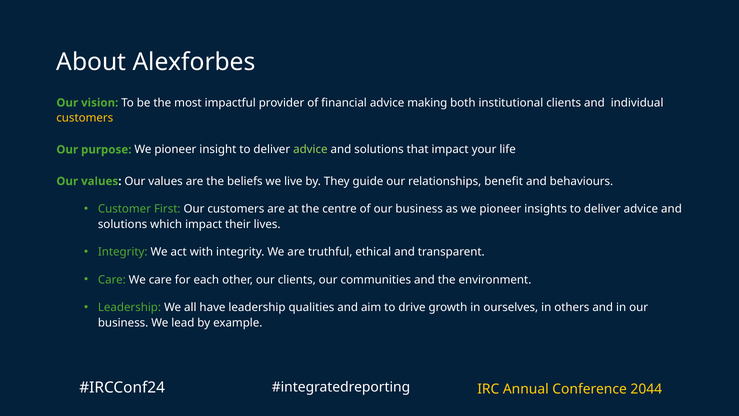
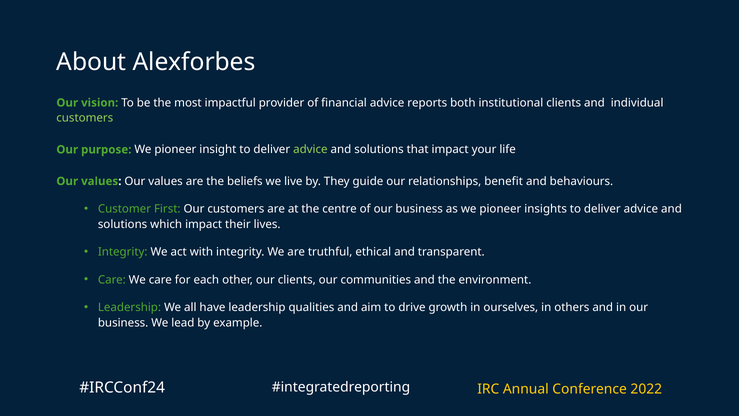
making: making -> reports (427, 103)
customers colour: yellow -> light green (85, 118)
2044: 2044 -> 2022 (646, 389)
